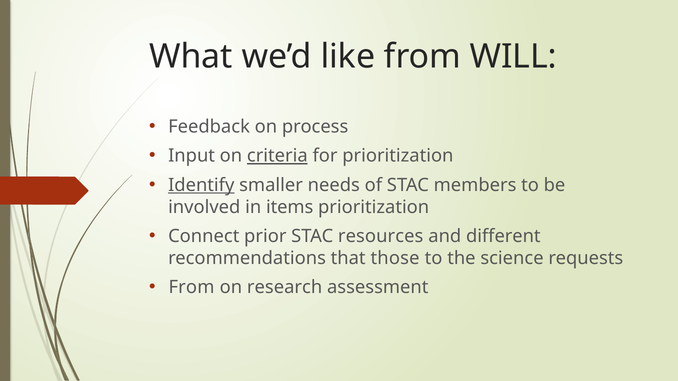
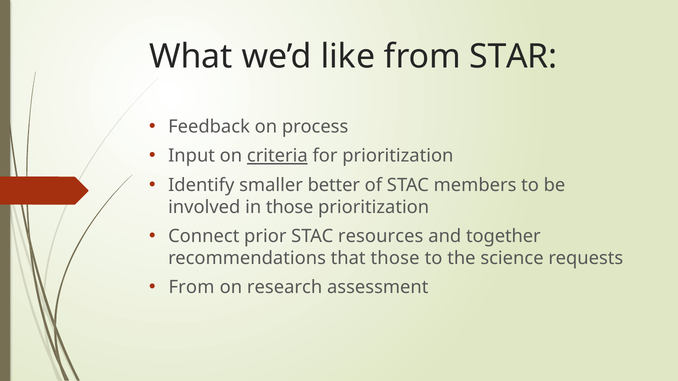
WILL: WILL -> STAR (513, 57)
Identify underline: present -> none (201, 185)
needs: needs -> better (334, 185)
in items: items -> those (290, 207)
different: different -> together (503, 236)
